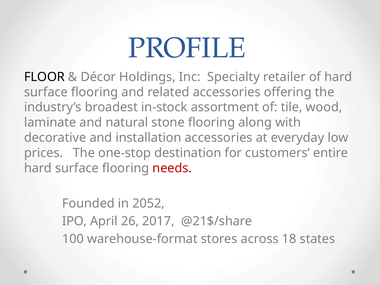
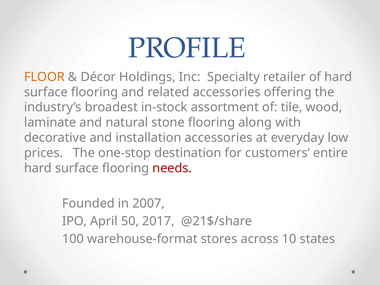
FLOOR colour: black -> orange (44, 77)
2052: 2052 -> 2007 (149, 204)
26: 26 -> 50 (130, 221)
18: 18 -> 10 (289, 239)
